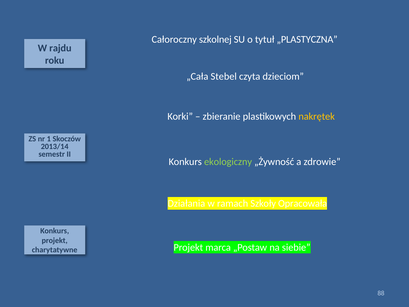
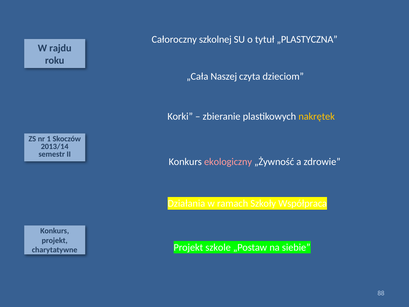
Stebel: Stebel -> Naszej (224, 76)
ekologiczny colour: light green -> pink (228, 162)
Opracowała: Opracowała -> Współpraca (303, 203)
marca: marca -> szkole (218, 247)
